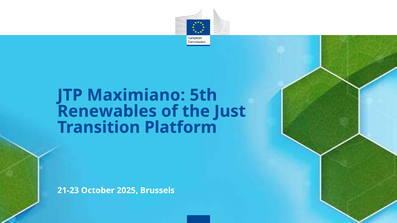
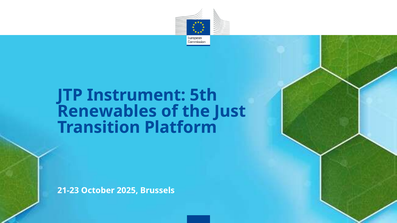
Maximiano: Maximiano -> Instrument (136, 95)
